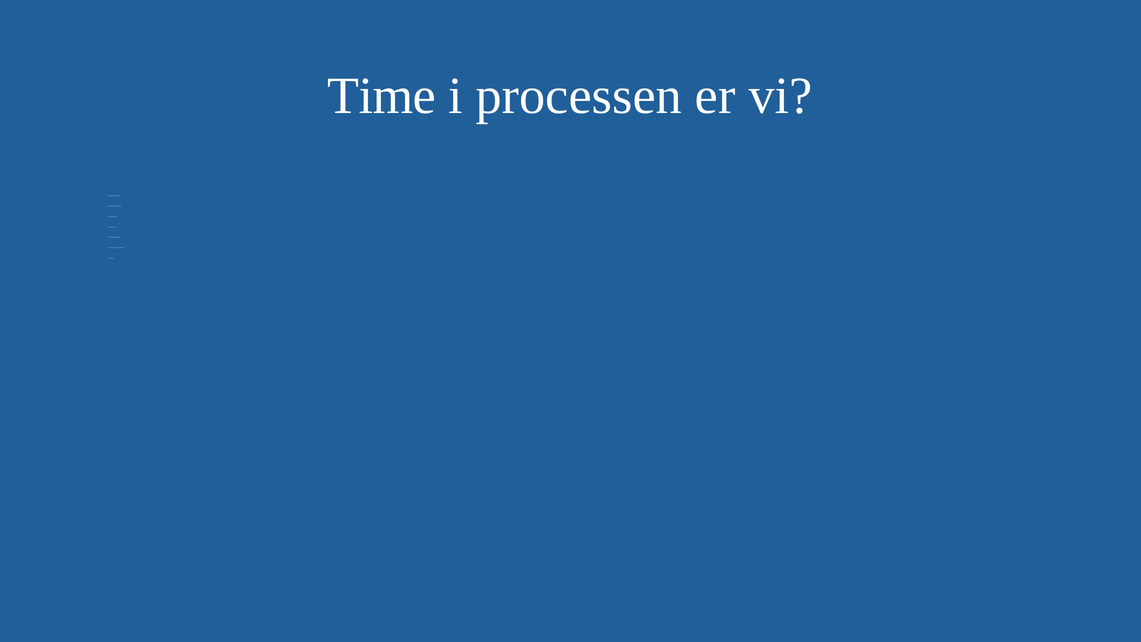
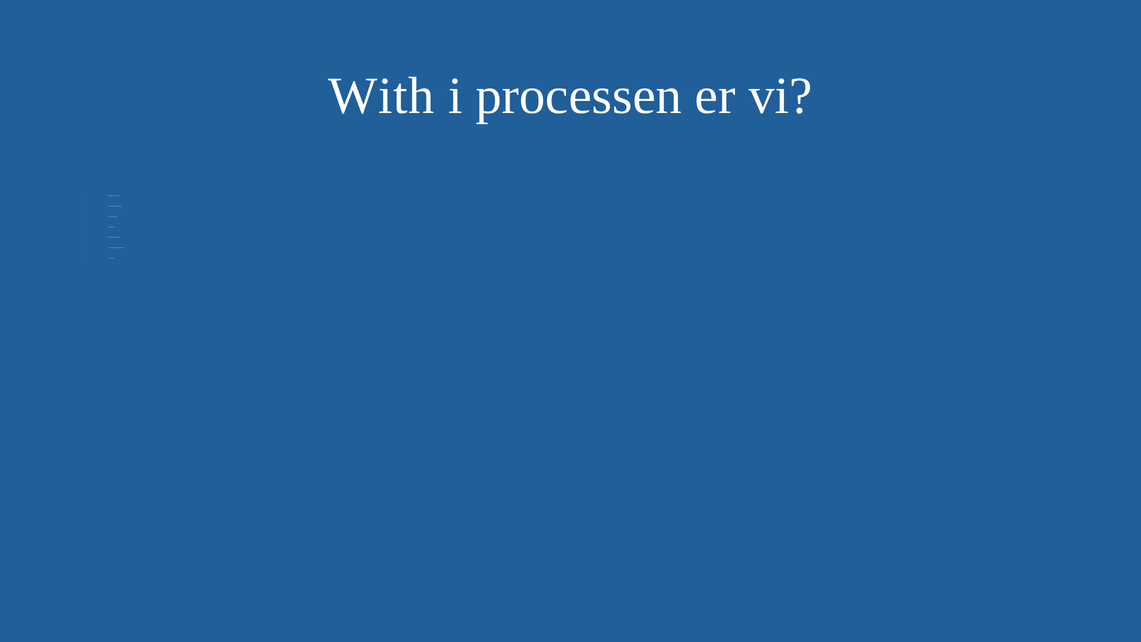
Time: Time -> With (381, 96)
